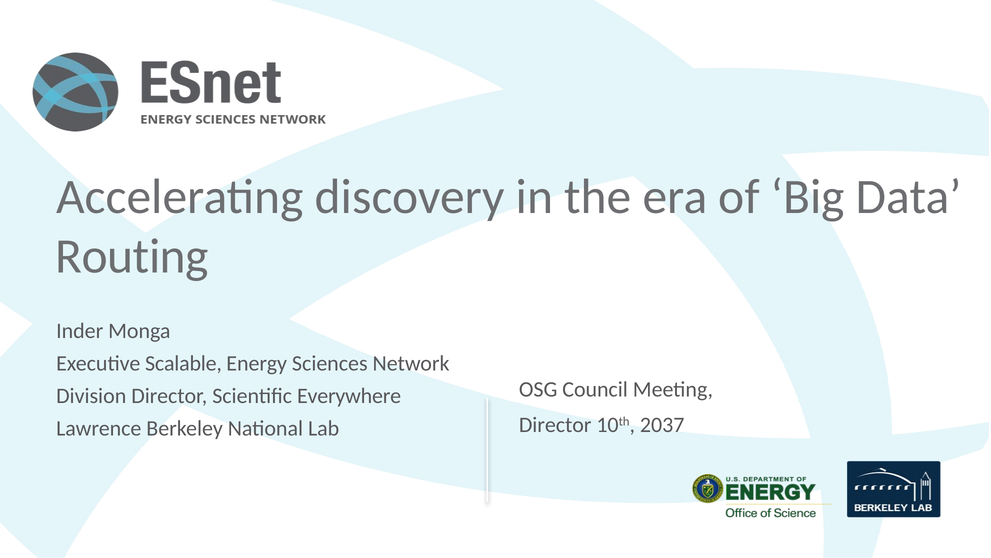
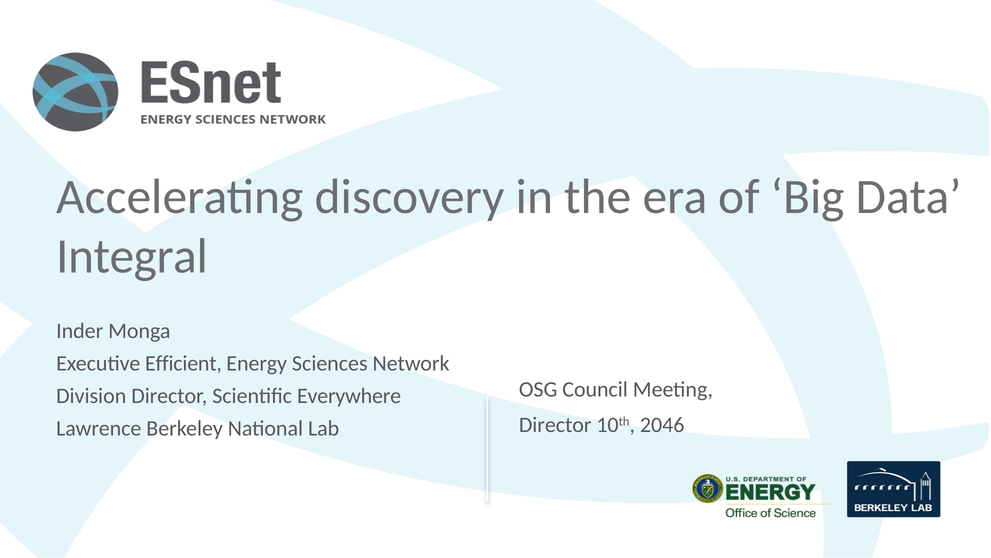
Routing: Routing -> Integral (132, 256)
Scalable: Scalable -> Efficient (183, 363)
2037: 2037 -> 2046 (662, 425)
